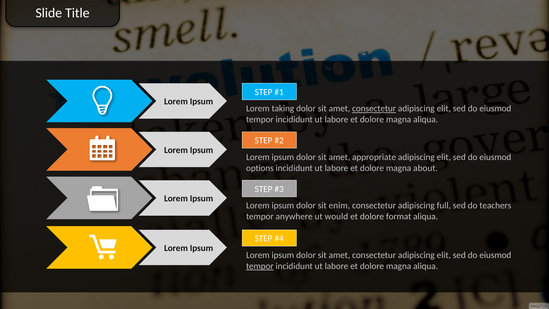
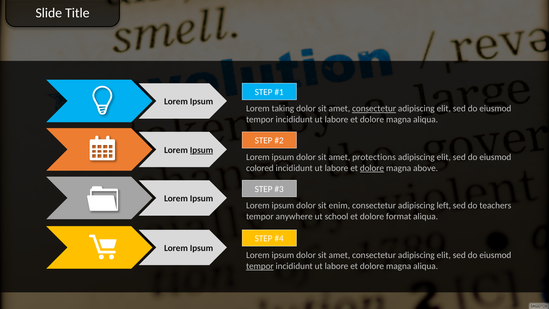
Ipsum underline: none -> present (202, 150)
appropriate: appropriate -> protections (374, 157)
options: options -> colored (260, 168)
dolore underline: none -> present (372, 168)
about: about -> above (426, 168)
full: full -> left (444, 206)
would: would -> school (336, 216)
